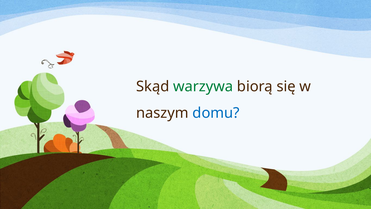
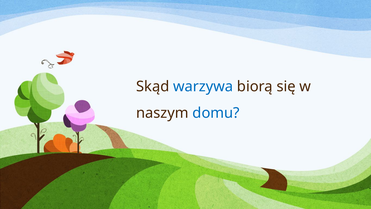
warzywa colour: green -> blue (203, 86)
